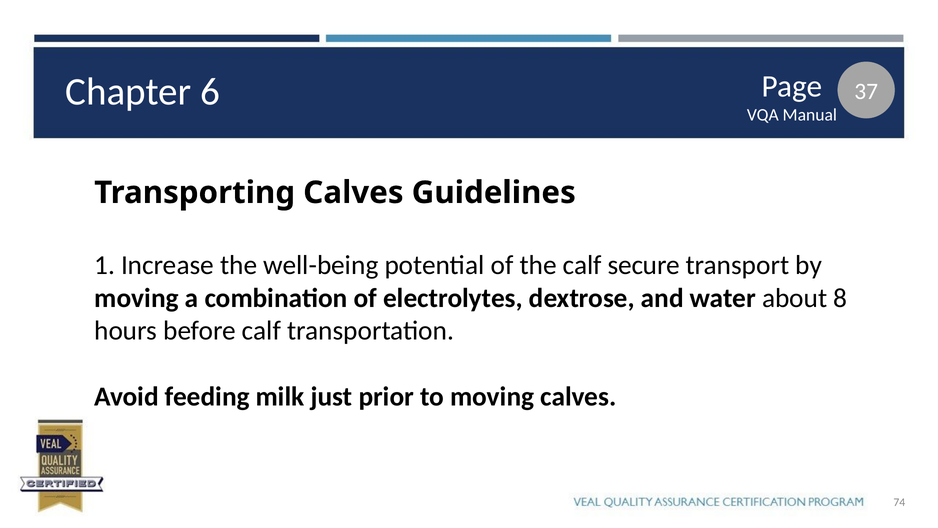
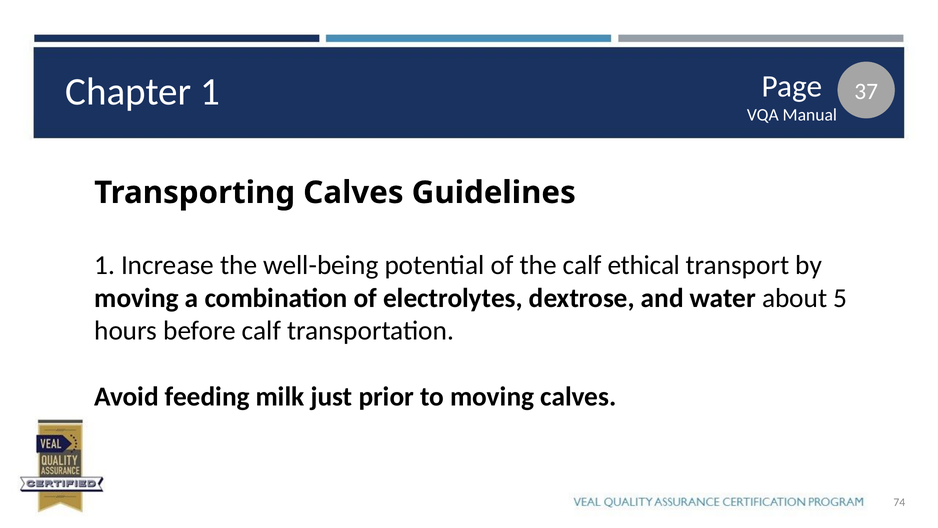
Chapter 6: 6 -> 1 (210, 92)
secure: secure -> ethical (644, 265)
8: 8 -> 5 (840, 298)
